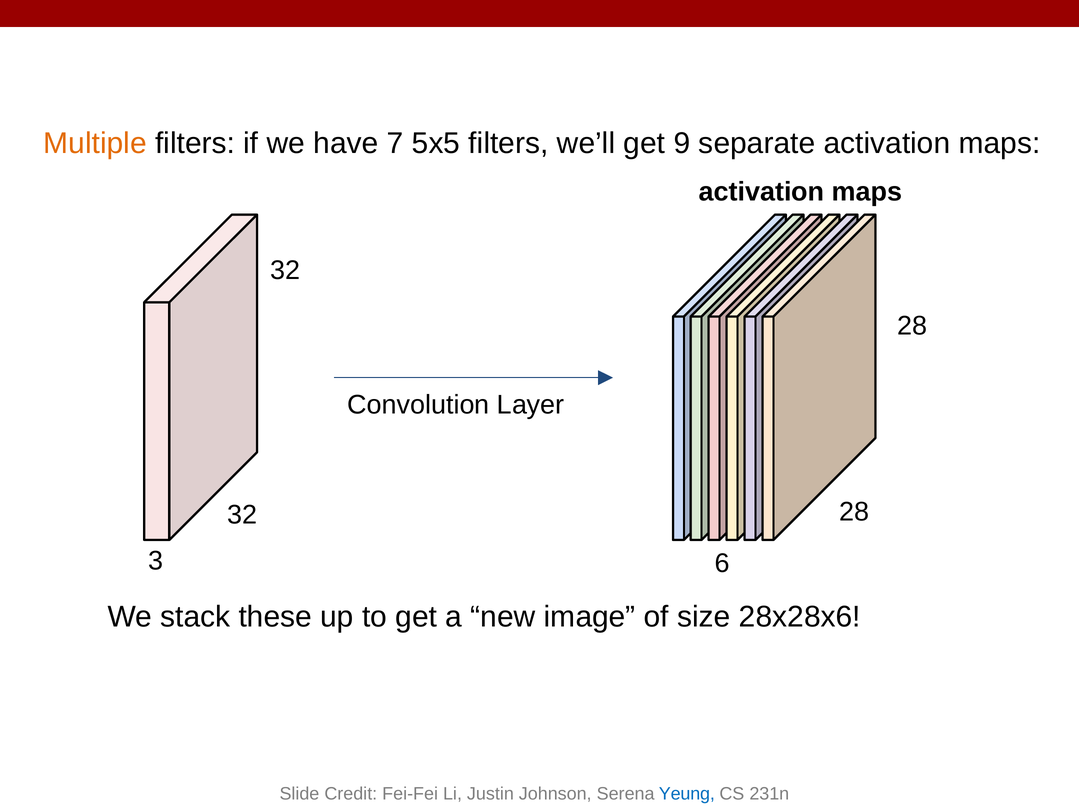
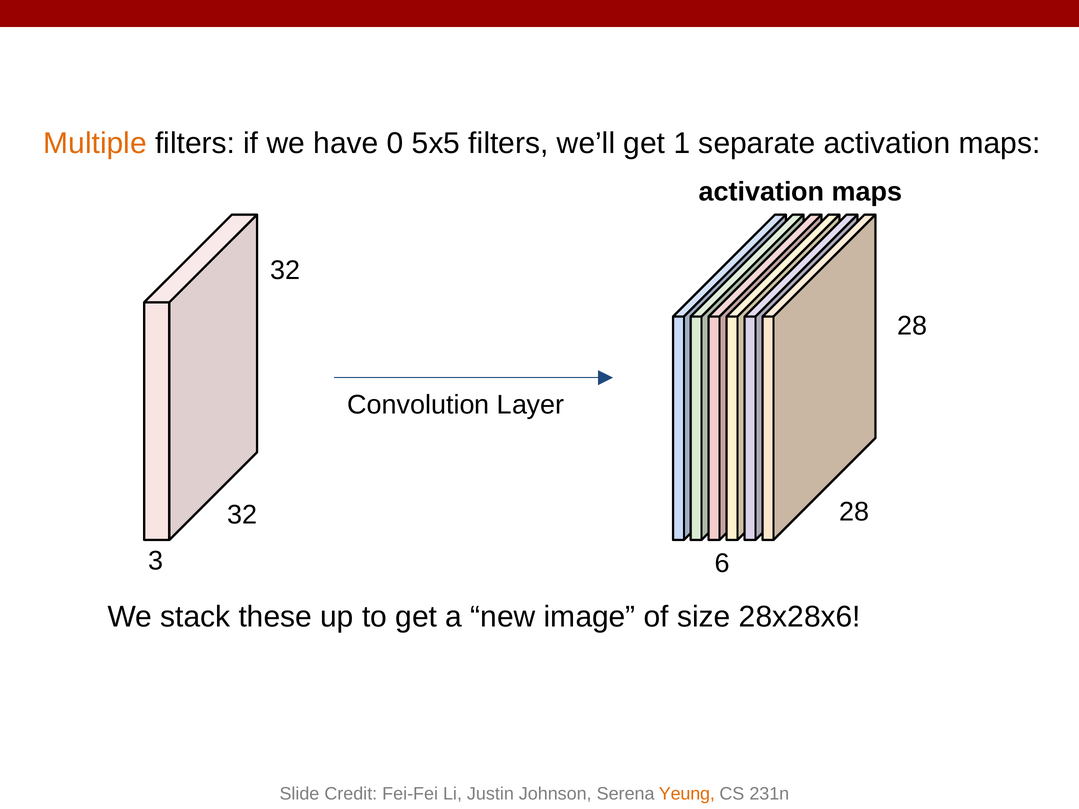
7: 7 -> 0 (395, 143)
9: 9 -> 1 (682, 143)
Yeung colour: blue -> orange (687, 794)
